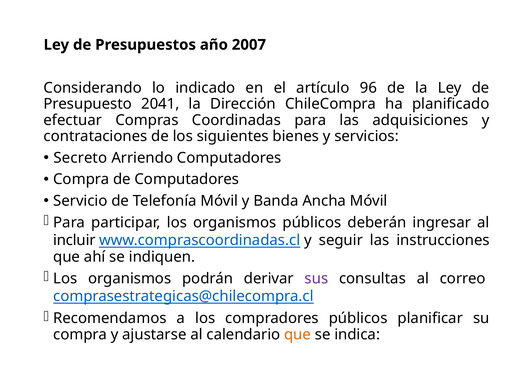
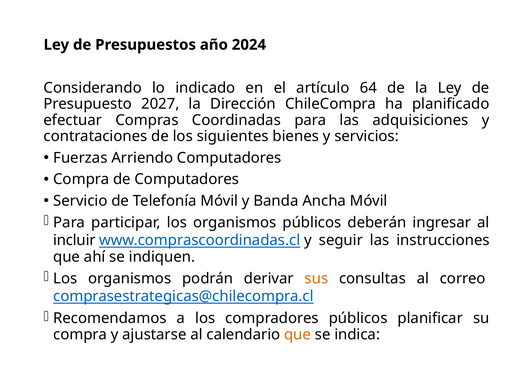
2007: 2007 -> 2024 (249, 45)
96: 96 -> 64 (368, 88)
2041: 2041 -> 2027 (160, 104)
Secreto: Secreto -> Fuerzas (80, 158)
sus colour: purple -> orange (316, 278)
